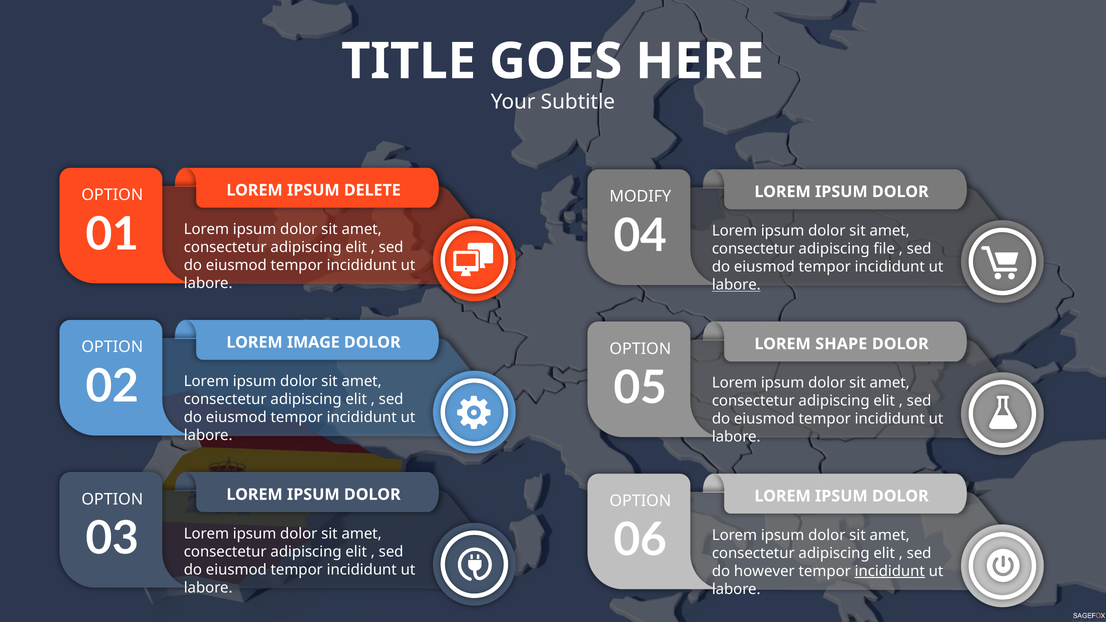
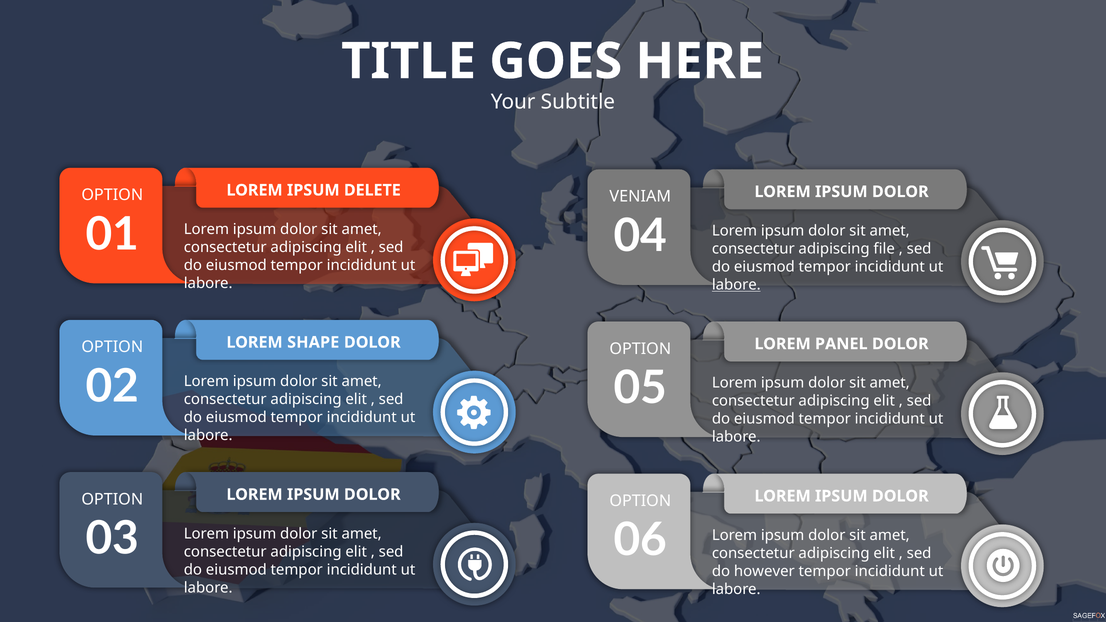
MODIFY: MODIFY -> VENIAM (640, 197)
IMAGE: IMAGE -> SHAPE (313, 342)
SHAPE: SHAPE -> PANEL (841, 344)
incididunt underline: present -> none (890, 571)
